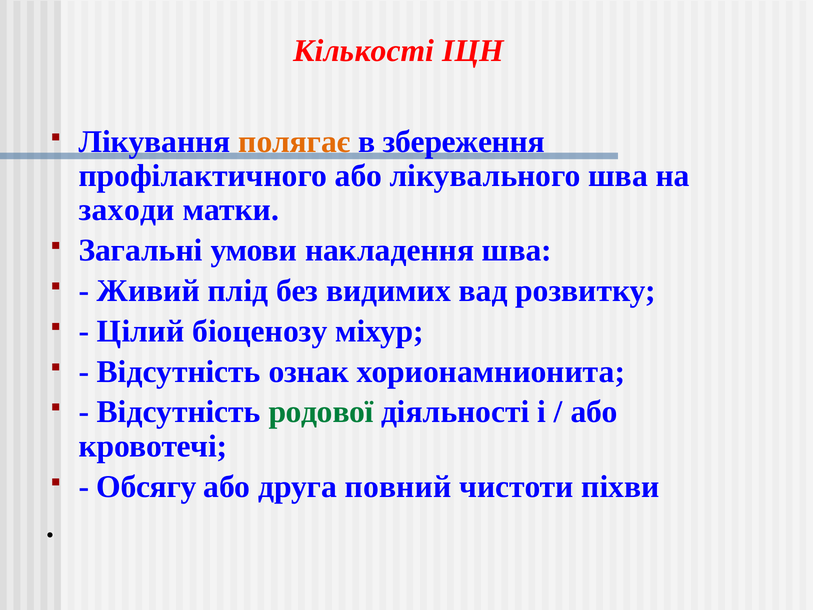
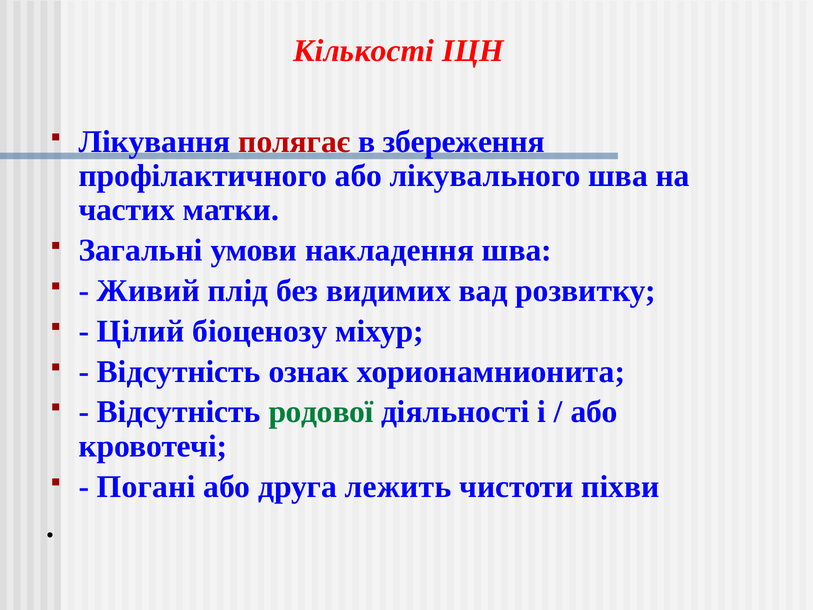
полягає colour: orange -> red (295, 142)
заходи: заходи -> частих (127, 210)
Обсягу: Обсягу -> Погані (146, 486)
повний: повний -> лежить (398, 486)
